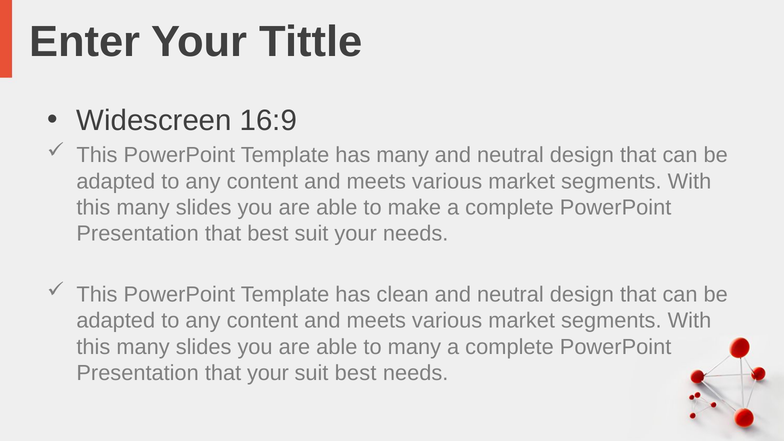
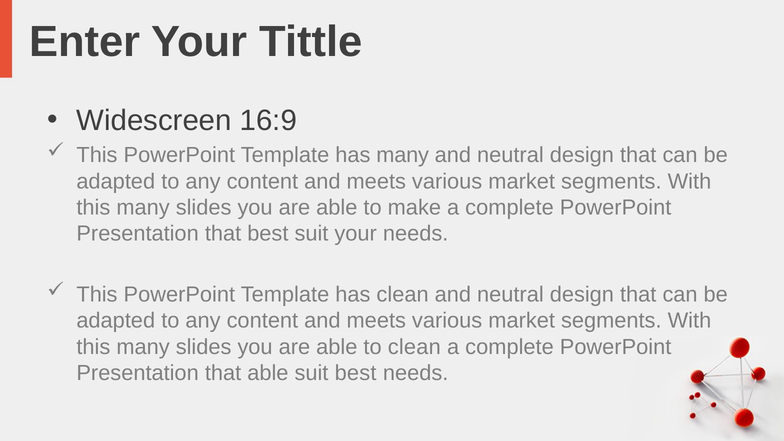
to many: many -> clean (414, 347)
that your: your -> able (268, 373)
